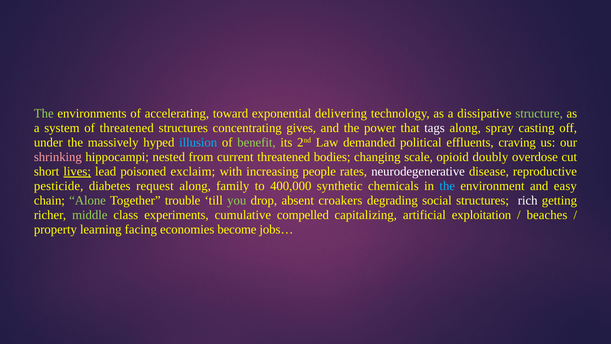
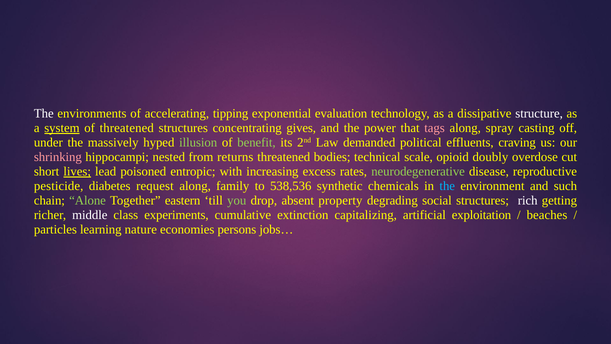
The colour: light green -> white (44, 113)
toward: toward -> tipping (231, 113)
delivering: delivering -> evaluation (341, 113)
structure colour: light green -> white (539, 113)
system underline: none -> present (62, 128)
tags colour: white -> pink (435, 128)
illusion colour: light blue -> light green (198, 142)
current: current -> returns (235, 157)
changing: changing -> technical (377, 157)
exclaim: exclaim -> entropic (193, 171)
people: people -> excess (319, 171)
neurodegenerative colour: white -> light green (418, 171)
400,000: 400,000 -> 538,536 (291, 186)
easy: easy -> such (565, 186)
trouble: trouble -> eastern (183, 200)
croakers: croakers -> property (340, 200)
middle colour: light green -> white (90, 215)
compelled: compelled -> extinction (303, 215)
property: property -> particles (55, 229)
facing: facing -> nature (141, 229)
become: become -> persons (237, 229)
